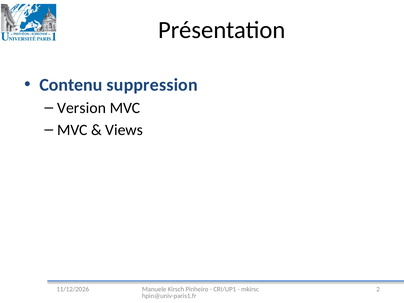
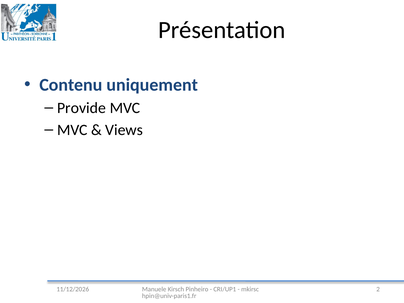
suppression: suppression -> uniquement (152, 85)
Version: Version -> Provide (82, 108)
